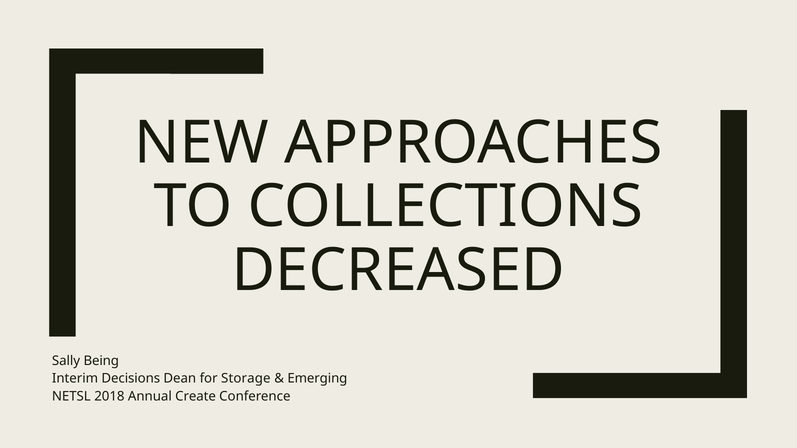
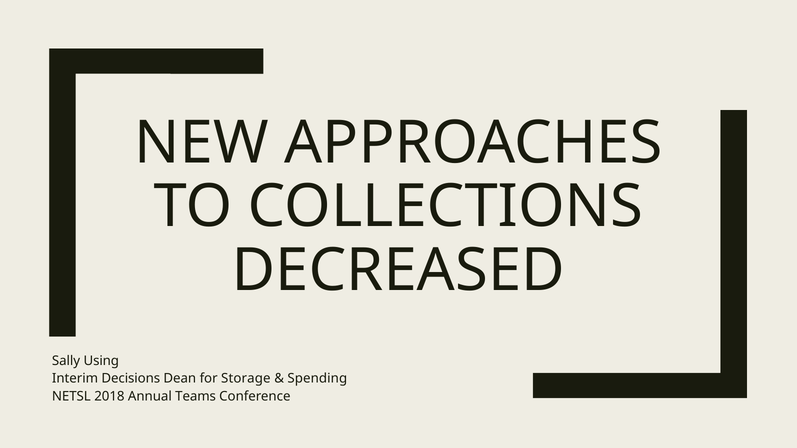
Being: Being -> Using (101, 361)
Emerging: Emerging -> Spending (317, 379)
Create: Create -> Teams (196, 397)
